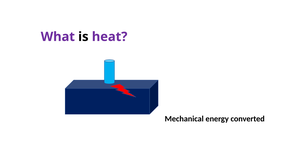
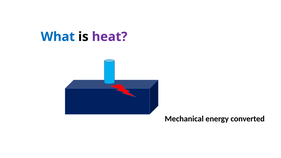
What colour: purple -> blue (58, 37)
